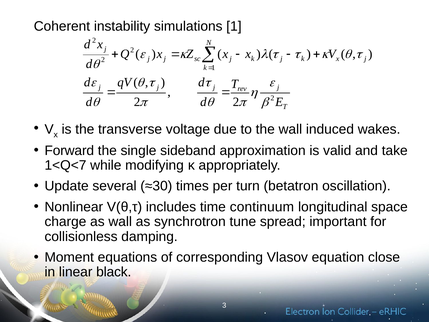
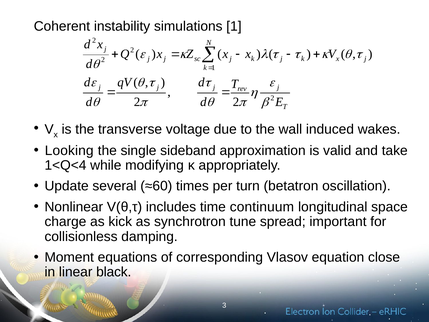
Forward: Forward -> Looking (69, 150)
1<Q<7: 1<Q<7 -> 1<Q<4 (65, 165)
≈30: ≈30 -> ≈60 (156, 186)
as wall: wall -> kick (120, 222)
